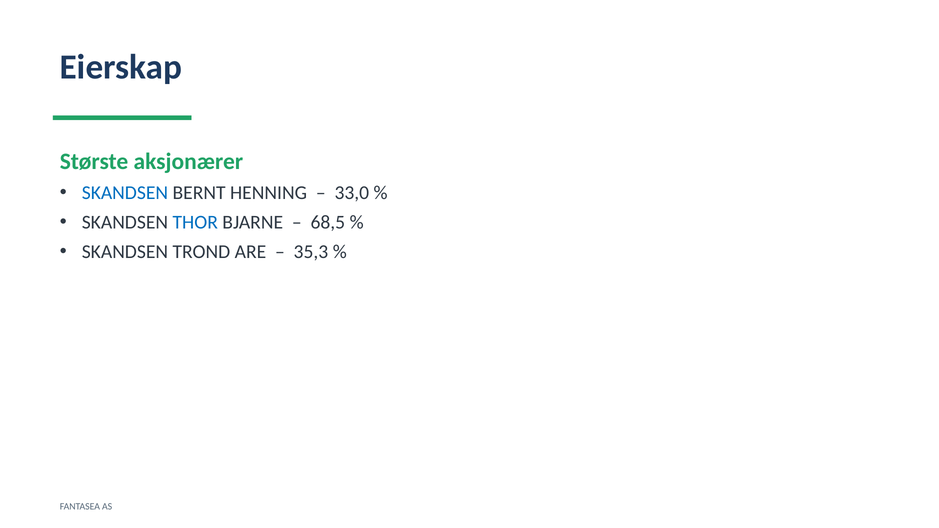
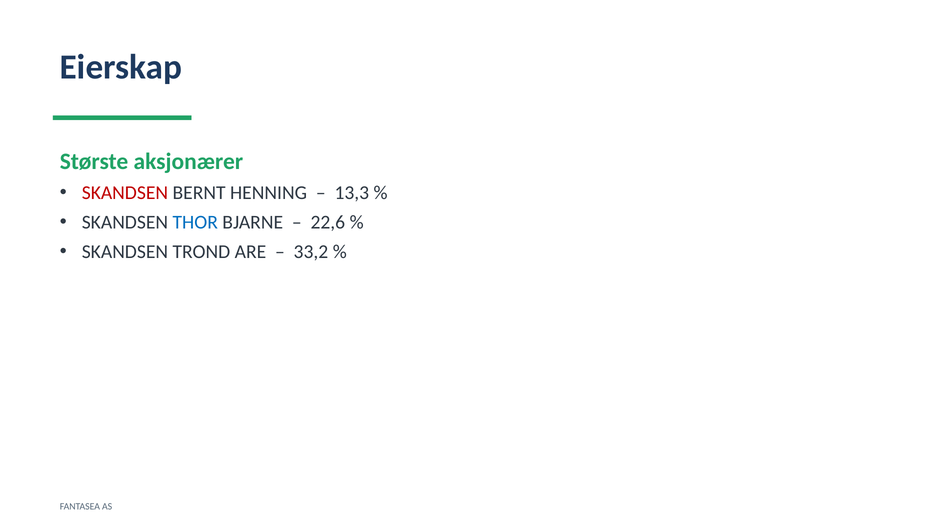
SKANDSEN colour: blue -> red (125, 193)
33,0: 33,0 -> 13,3 (352, 193)
68,5: 68,5 -> 22,6 (328, 222)
35,3: 35,3 -> 33,2 (311, 252)
